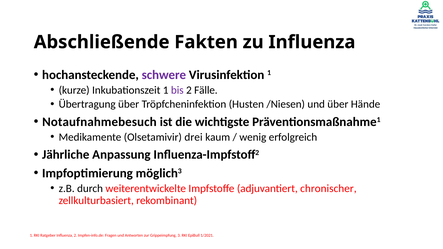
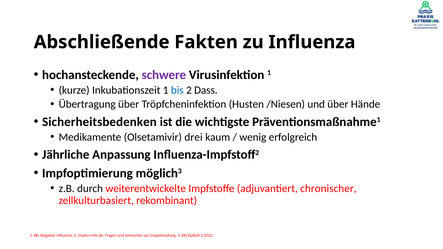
bis colour: purple -> blue (177, 90)
Fälle: Fälle -> Dass (206, 90)
Notaufnahmebesuch: Notaufnahmebesuch -> Sicherheitsbedenken (99, 122)
